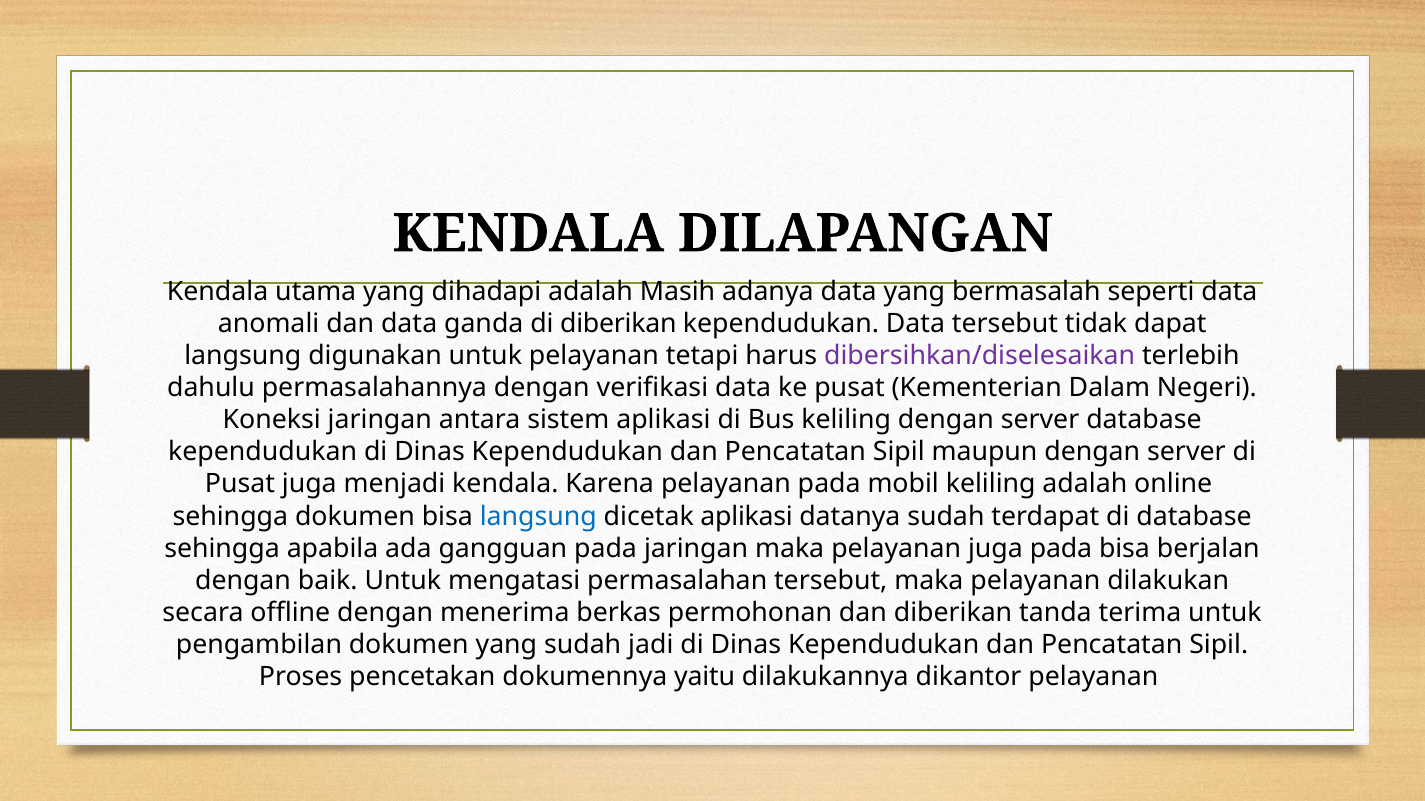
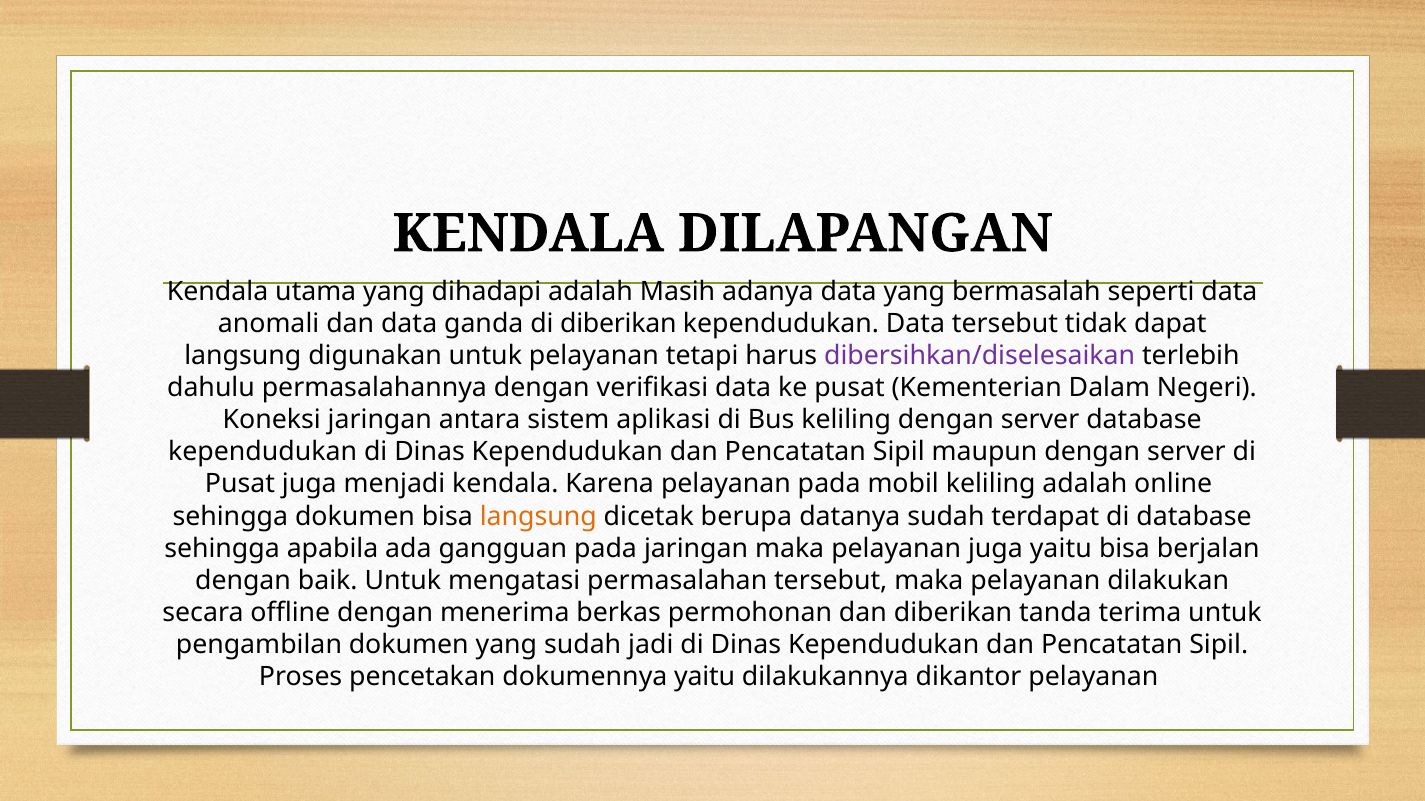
langsung colour: blue -> orange (538, 517)
dicetak aplikasi: aplikasi -> berupa (746, 517)
juga pada: pada -> yaitu (1061, 549)
